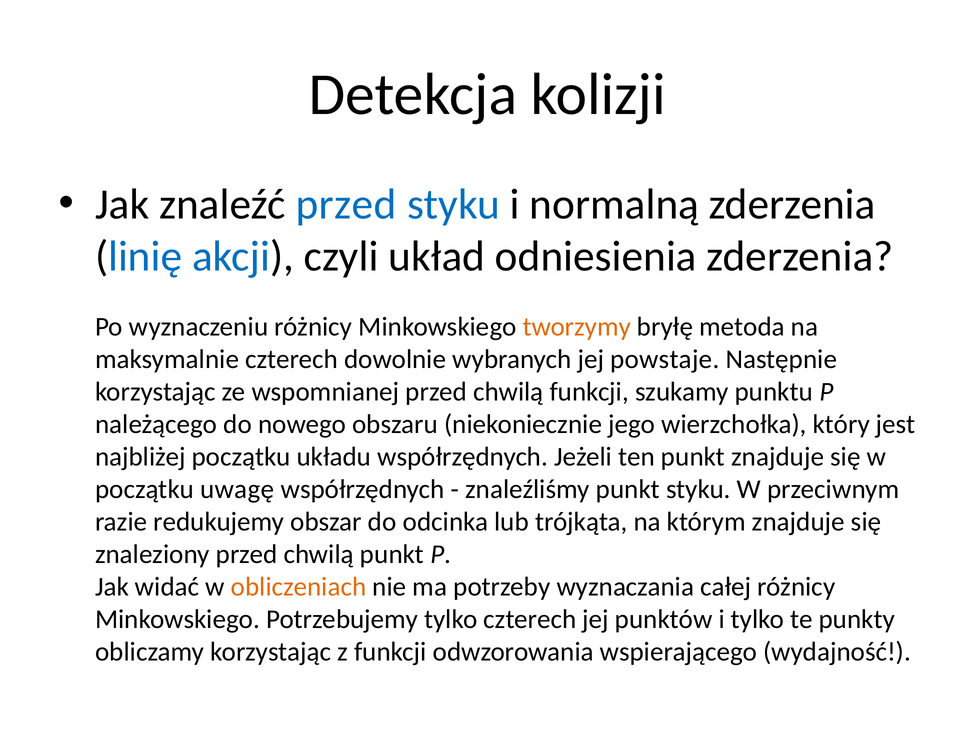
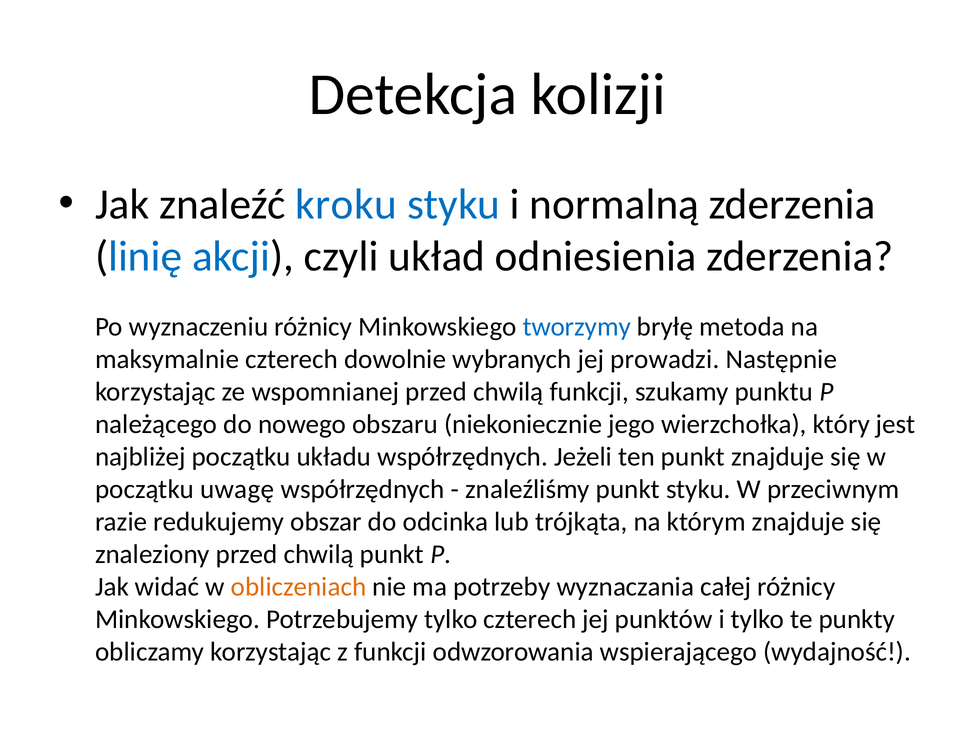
znaleźć przed: przed -> kroku (346, 205)
tworzymy colour: orange -> blue (577, 327)
powstaje: powstaje -> prowadzi (665, 359)
